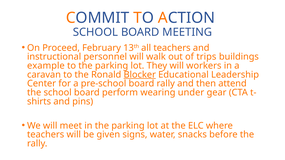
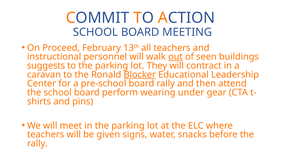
out underline: none -> present (175, 57)
trips: trips -> seen (206, 57)
example: example -> suggests (46, 66)
workers: workers -> contract (204, 66)
